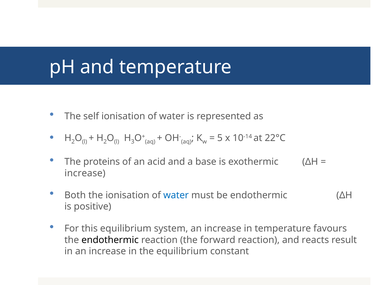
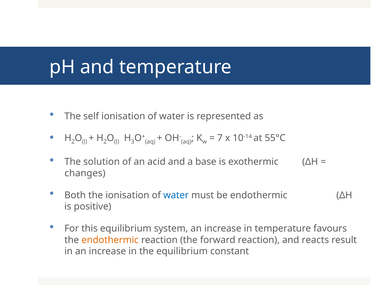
5: 5 -> 7 (220, 138)
22°C: 22°C -> 55°C (275, 138)
proteins: proteins -> solution (102, 162)
increase: increase -> changes (85, 173)
endothermic colour: black -> orange (110, 240)
